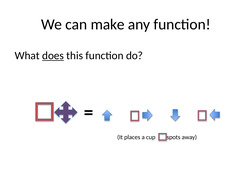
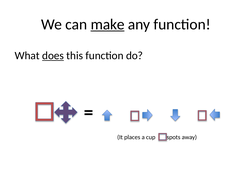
make underline: none -> present (108, 24)
